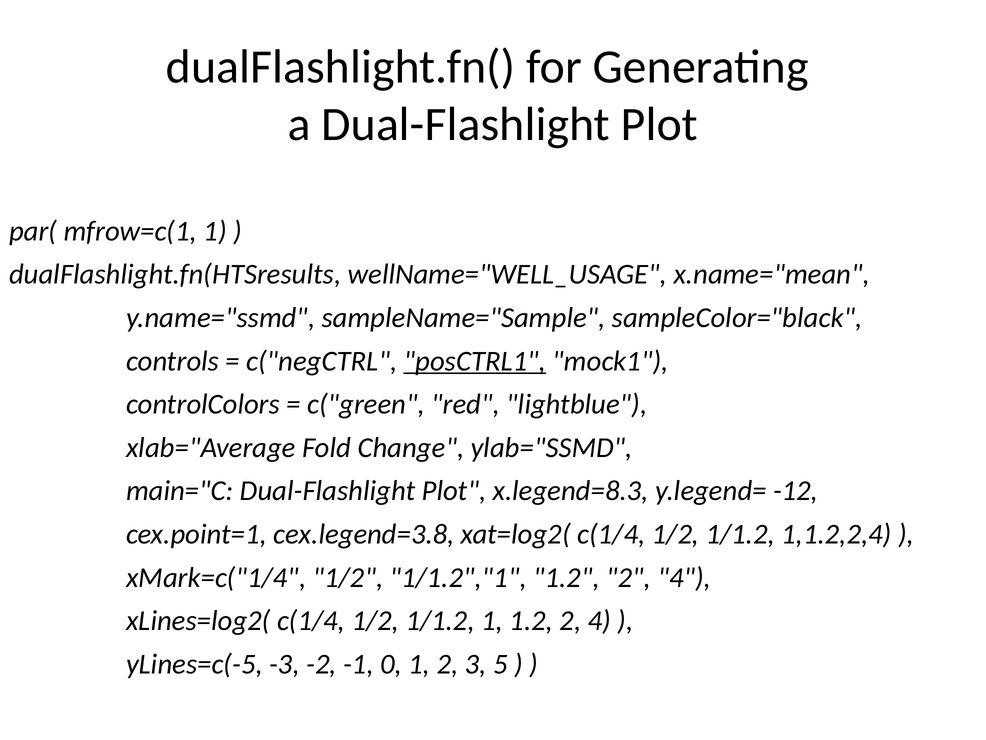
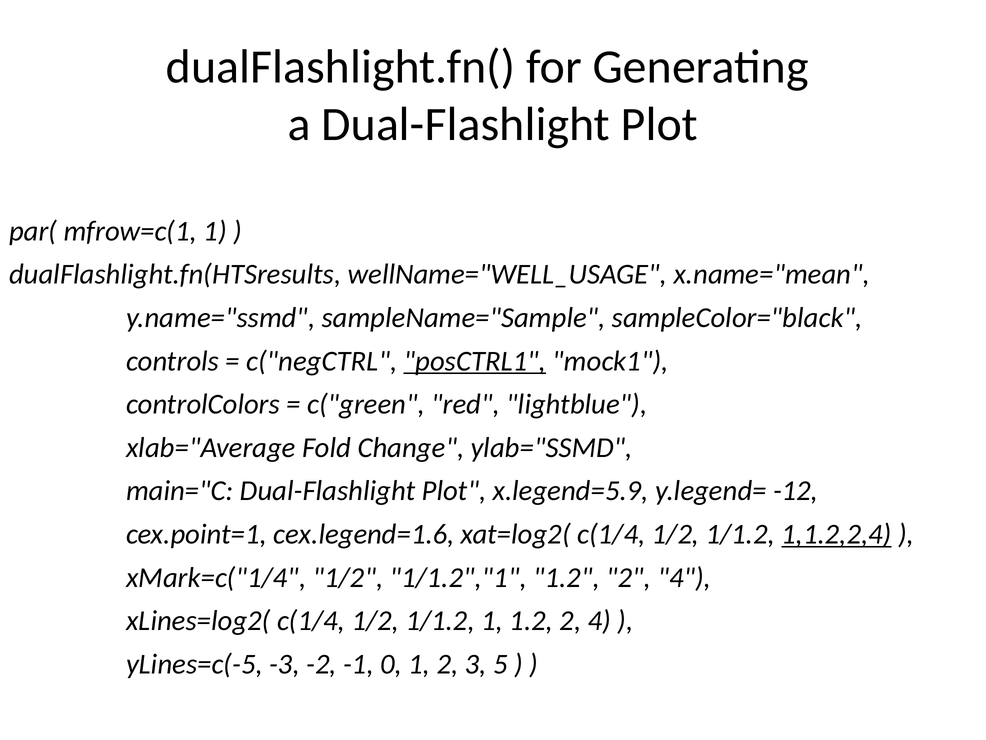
x.legend=8.3: x.legend=8.3 -> x.legend=5.9 (571, 491)
cex.legend=3.8: cex.legend=3.8 -> cex.legend=1.6 (364, 534)
1,1.2,2,4 underline: none -> present (837, 534)
